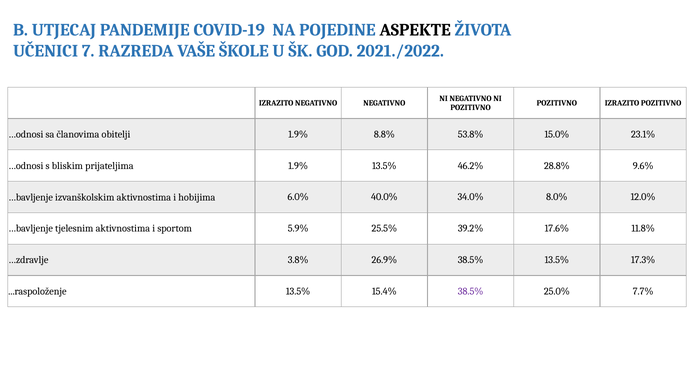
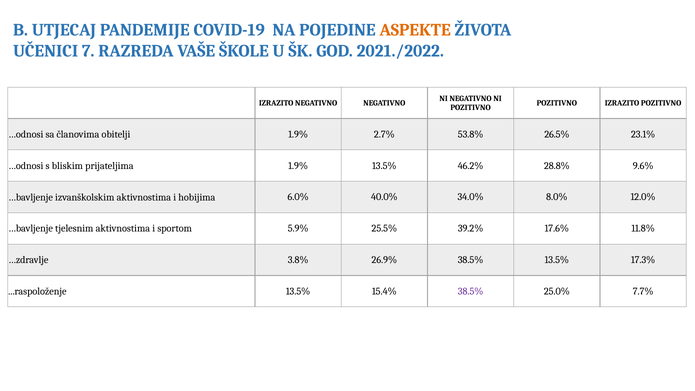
ASPEKTE colour: black -> orange (415, 30)
8.8%: 8.8% -> 2.7% (384, 134)
15.0%: 15.0% -> 26.5% (557, 134)
